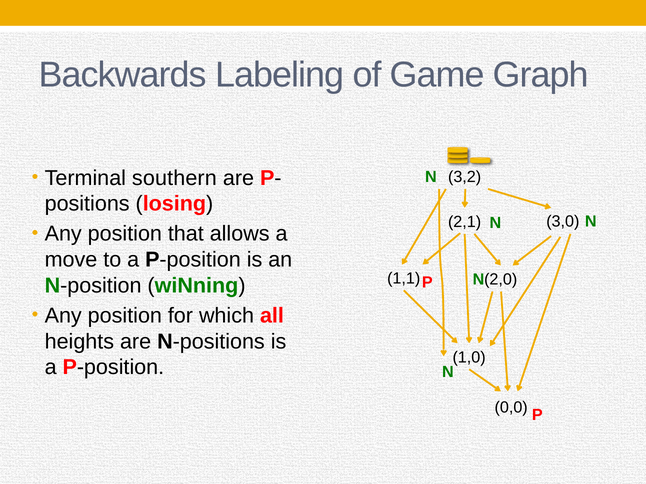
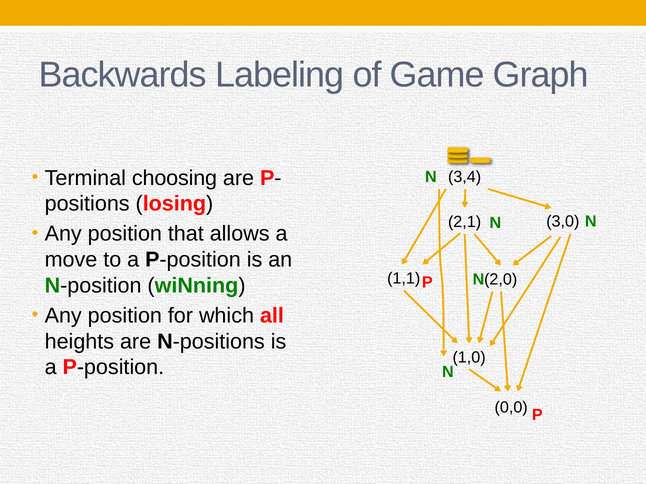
southern: southern -> choosing (175, 178)
3,2: 3,2 -> 3,4 (465, 177)
